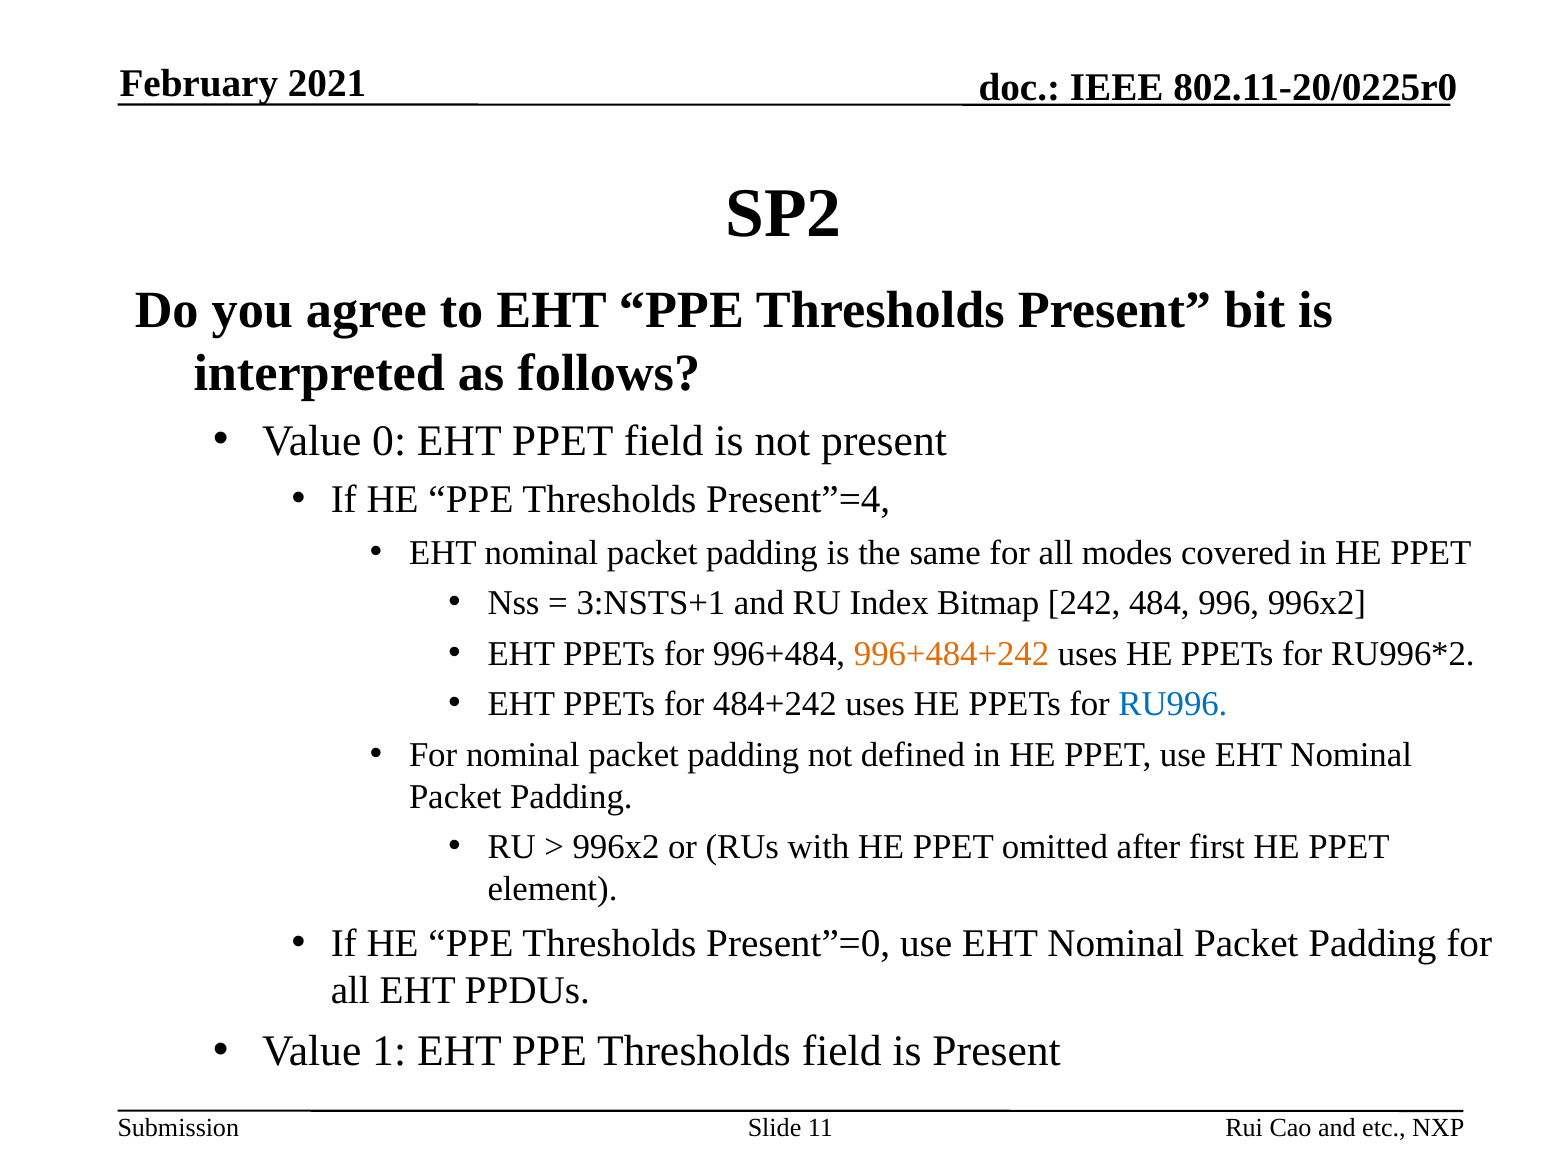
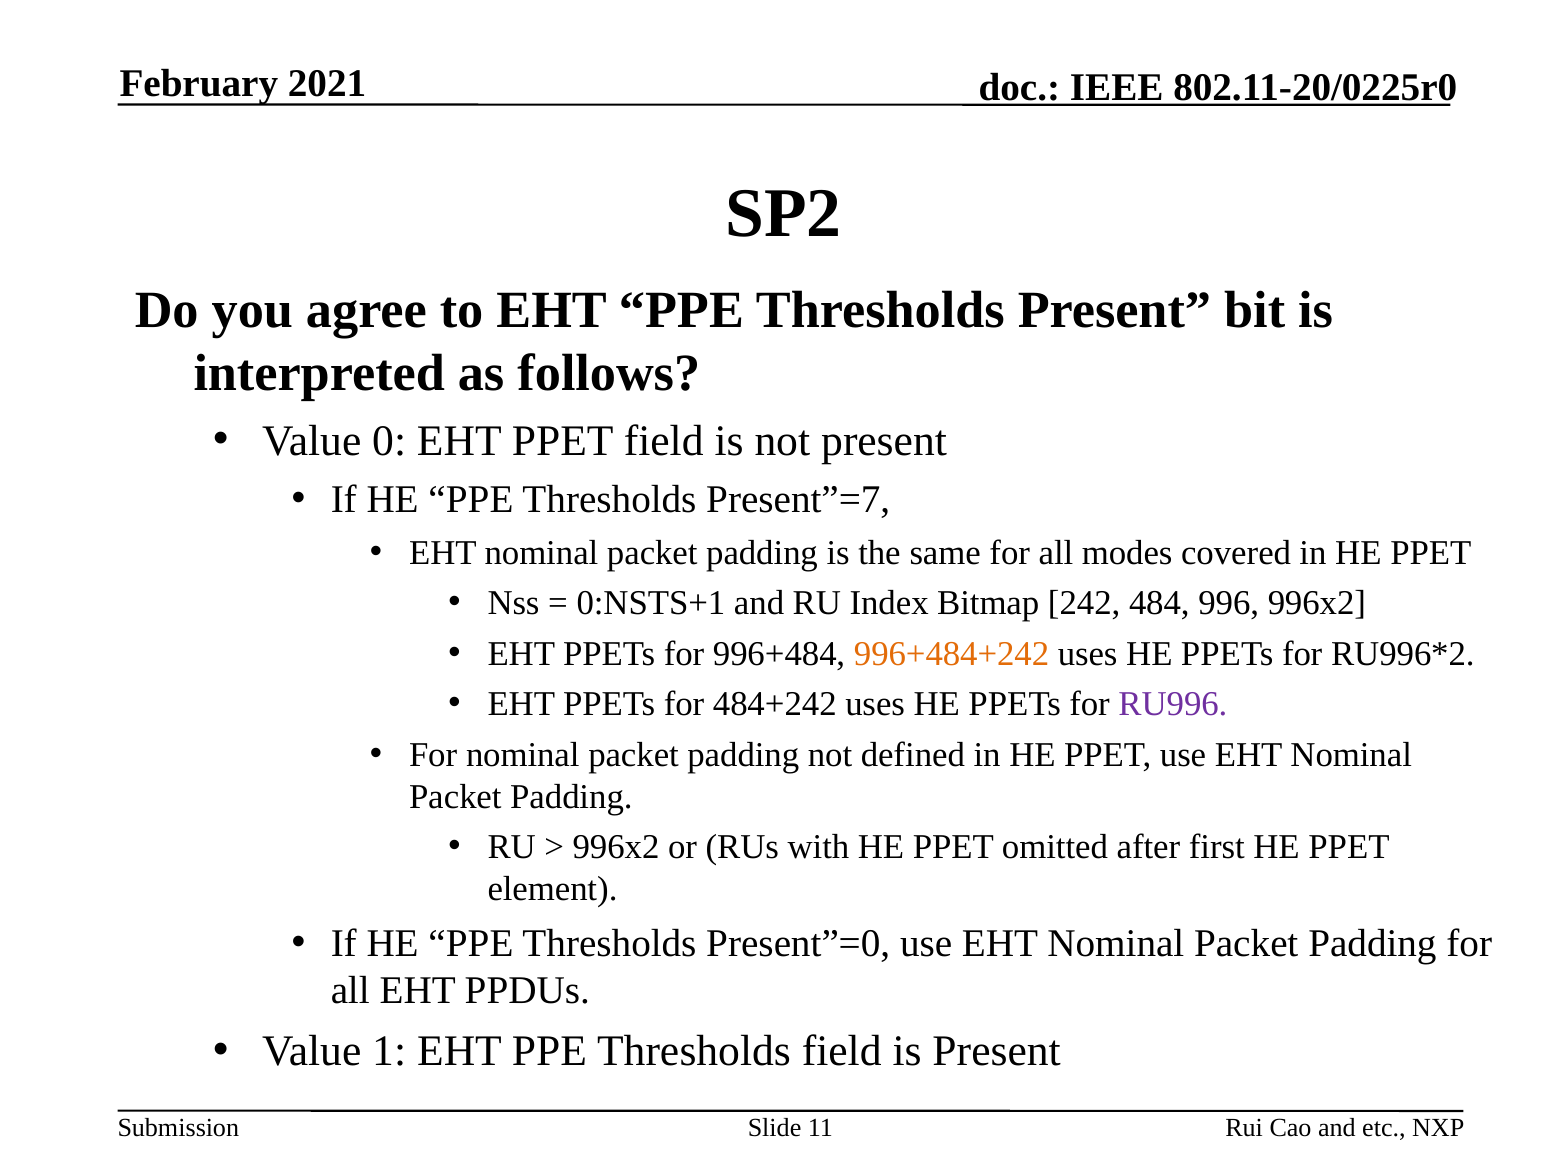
Present”=4: Present”=4 -> Present”=7 (798, 500)
3:NSTS+1: 3:NSTS+1 -> 0:NSTS+1 (651, 603)
RU996 colour: blue -> purple (1173, 704)
